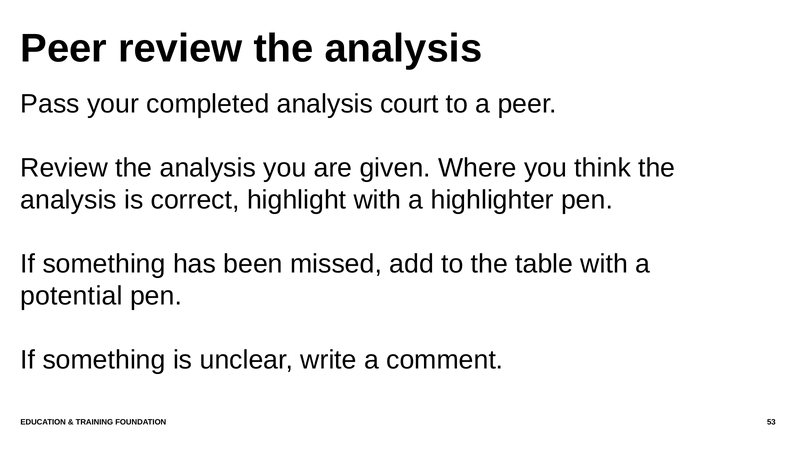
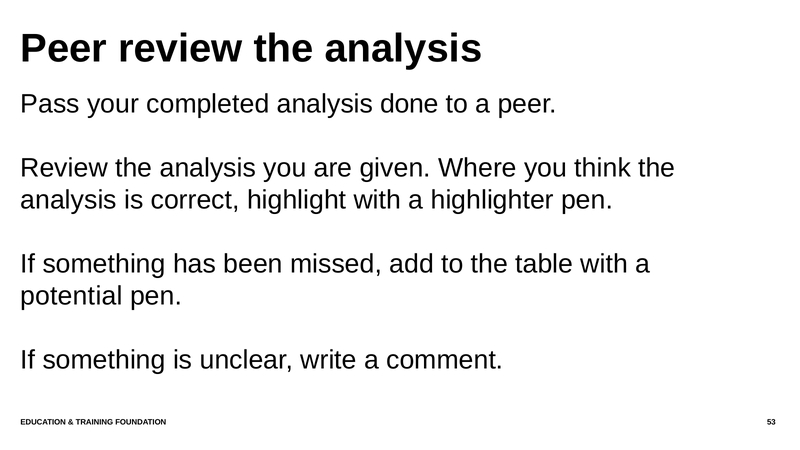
court: court -> done (410, 104)
